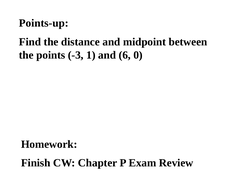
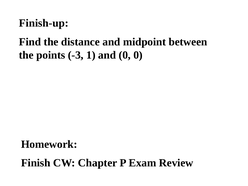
Points-up: Points-up -> Finish-up (44, 23)
and 6: 6 -> 0 (125, 55)
